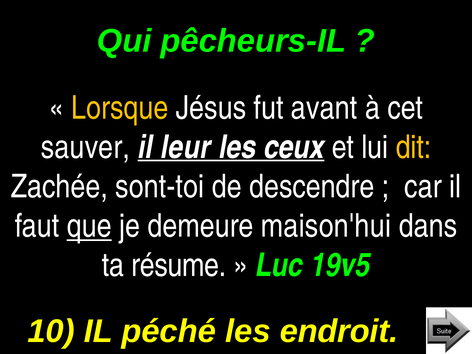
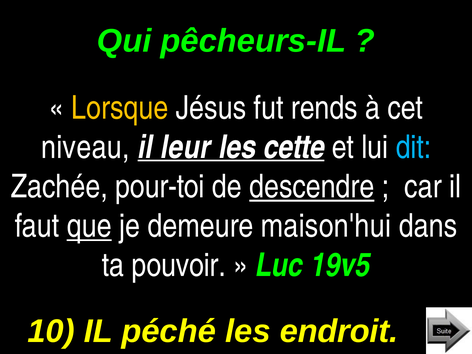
avant: avant -> rends (324, 108)
sauver: sauver -> niveau (85, 147)
ceux: ceux -> cette (294, 147)
dit colour: yellow -> light blue (413, 147)
sont-toi: sont-toi -> pour-toi (160, 187)
descendre underline: none -> present (312, 187)
résume: résume -> pouvoir (179, 265)
